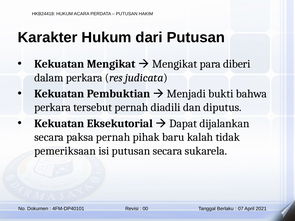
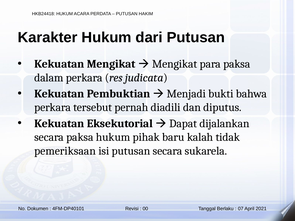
para diberi: diberi -> paksa (237, 64)
paksa pernah: pernah -> hukum (113, 137)
